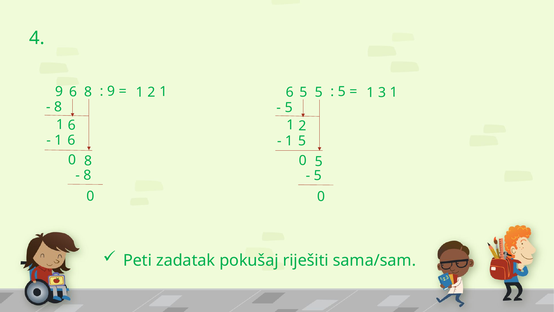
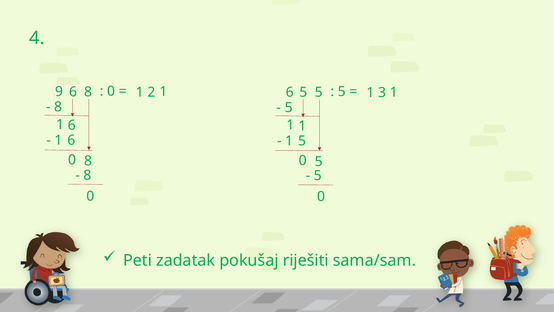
9: 9 -> 0 (111, 91)
1 2: 2 -> 1 (302, 126)
